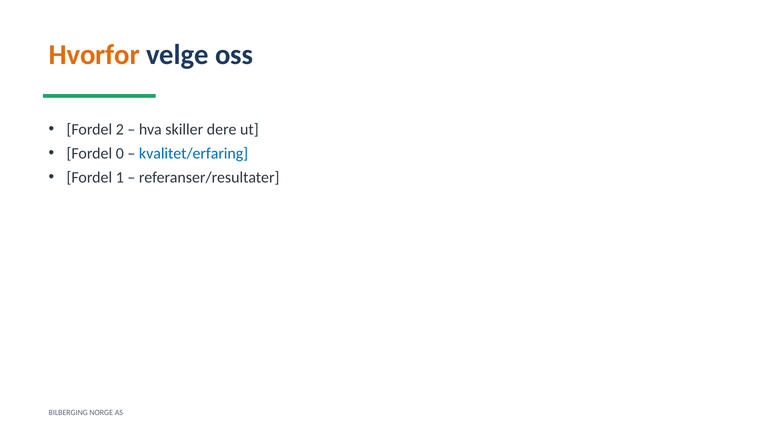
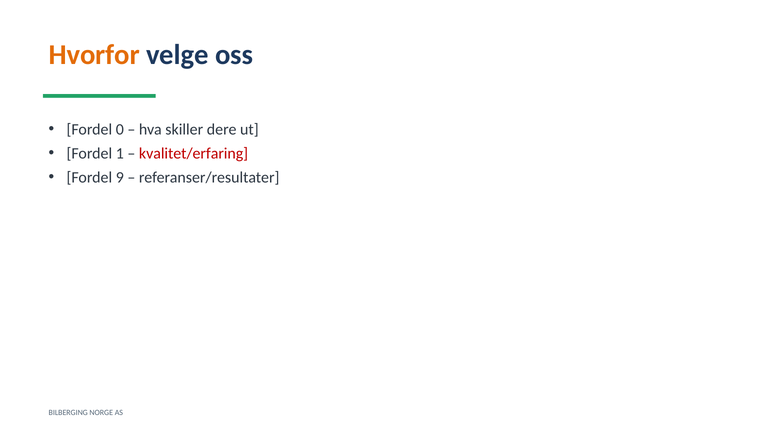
2: 2 -> 0 (120, 129)
0: 0 -> 1 (120, 153)
kvalitet/erfaring colour: blue -> red (194, 153)
1: 1 -> 9 (120, 177)
